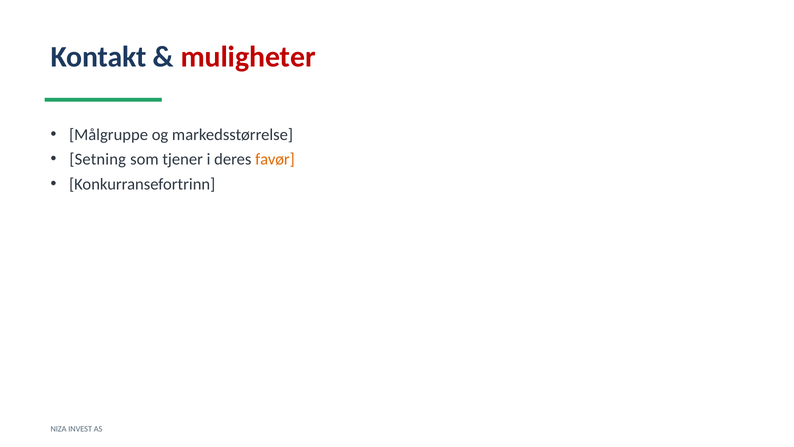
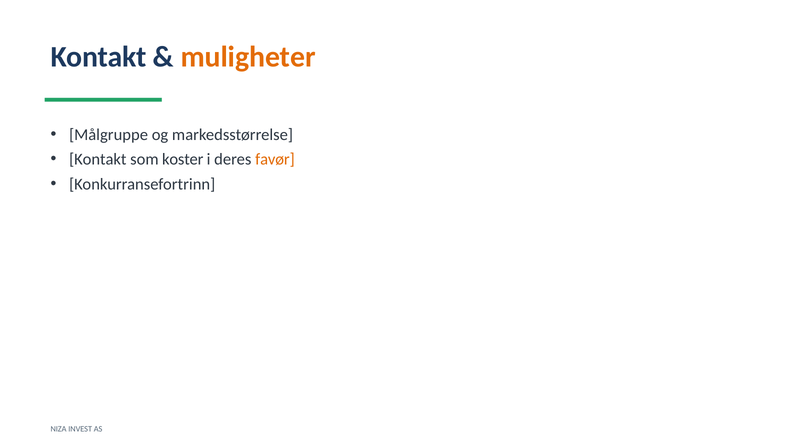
muligheter colour: red -> orange (248, 57)
Setning: Setning -> Kontakt (98, 159)
tjener: tjener -> koster (183, 159)
